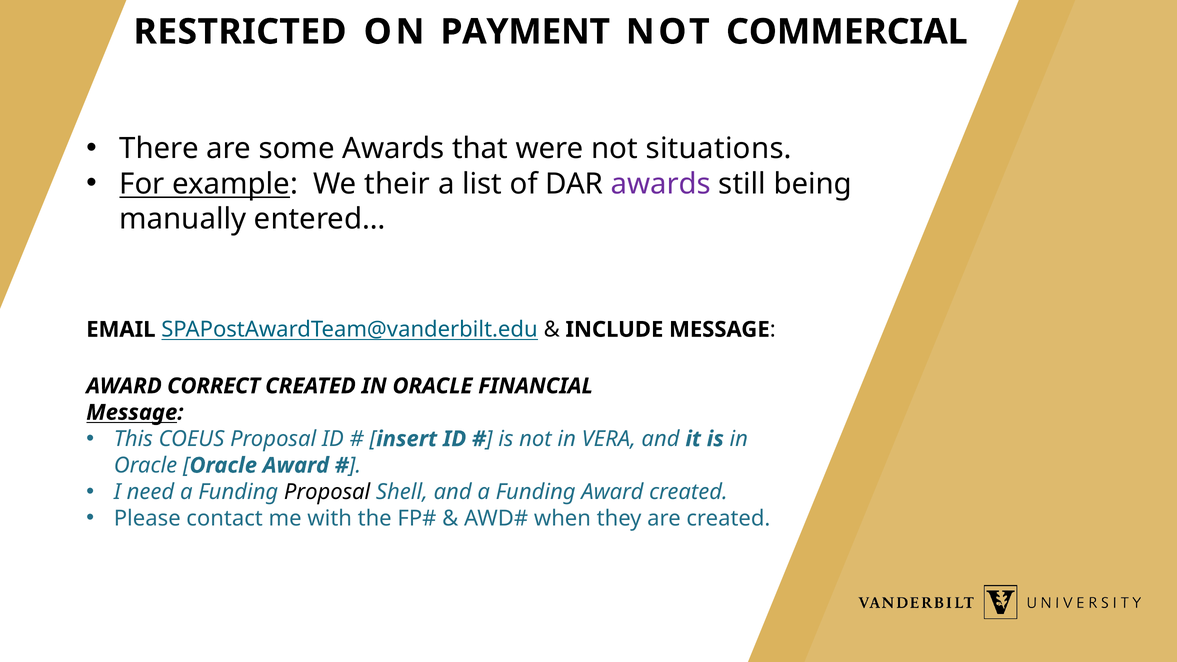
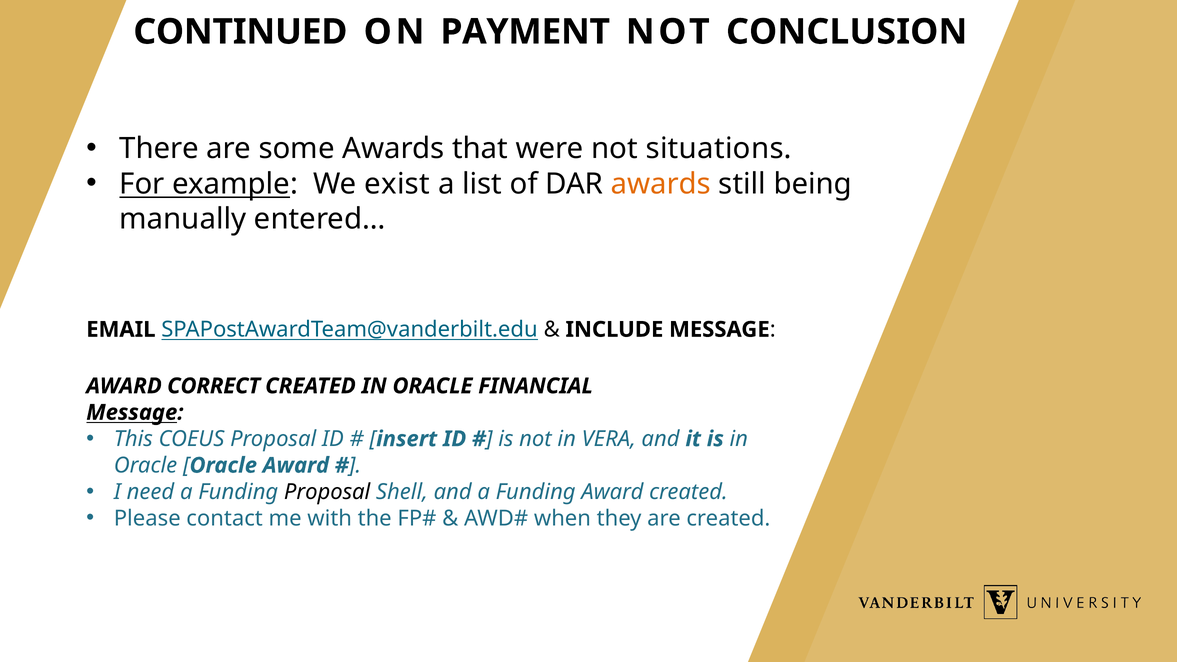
RESTRICTED: RESTRICTED -> CONTINUED (240, 32)
COMMERCIAL: COMMERCIAL -> CONCLUSION (847, 32)
their: their -> exist (397, 184)
awards colour: purple -> orange (661, 184)
